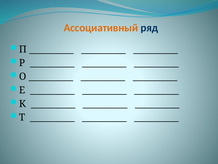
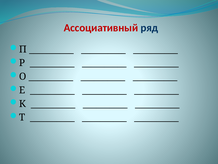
Ассоциативный colour: orange -> red (101, 28)
